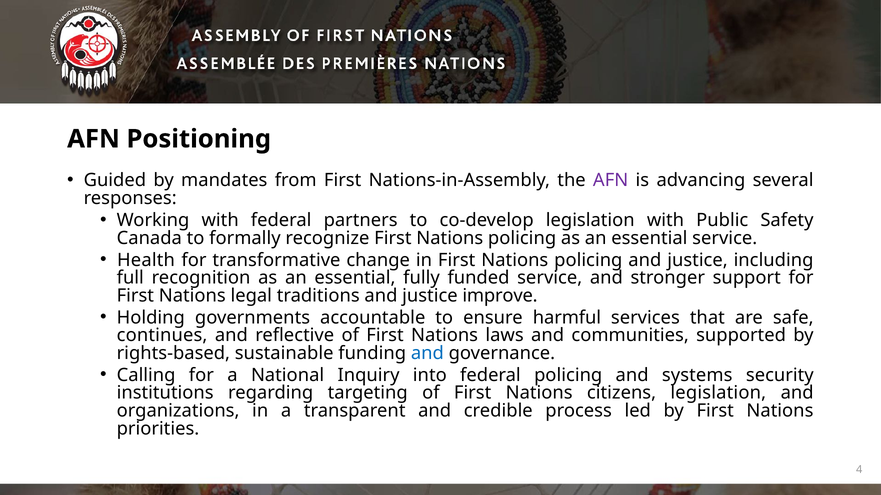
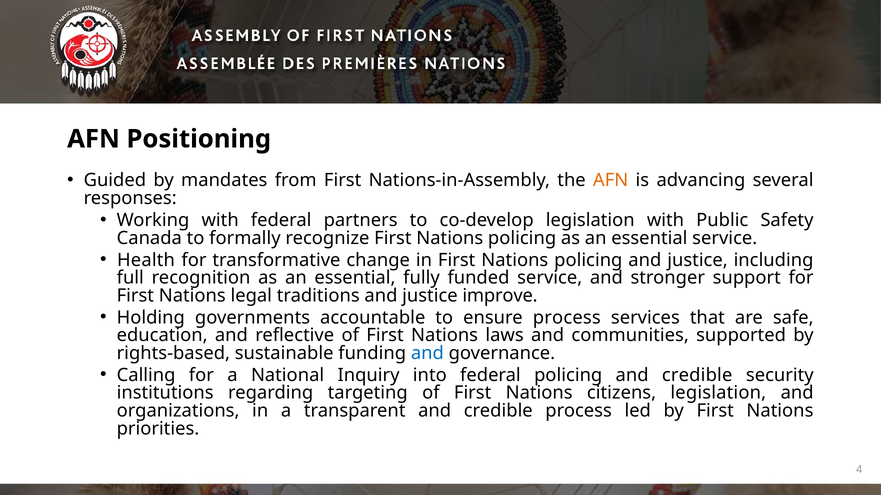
AFN colour: purple -> orange (611, 181)
ensure harmful: harmful -> process (567, 318)
continues: continues -> education (162, 336)
policing and systems: systems -> credible (697, 376)
